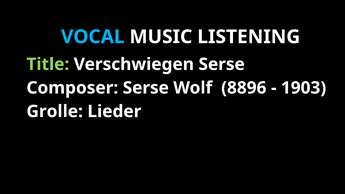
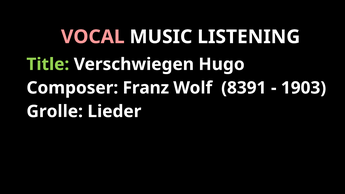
VOCAL colour: light blue -> pink (93, 37)
Verschwiegen Serse: Serse -> Hugo (222, 64)
Composer Serse: Serse -> Franz (146, 88)
8896: 8896 -> 8391 (244, 88)
